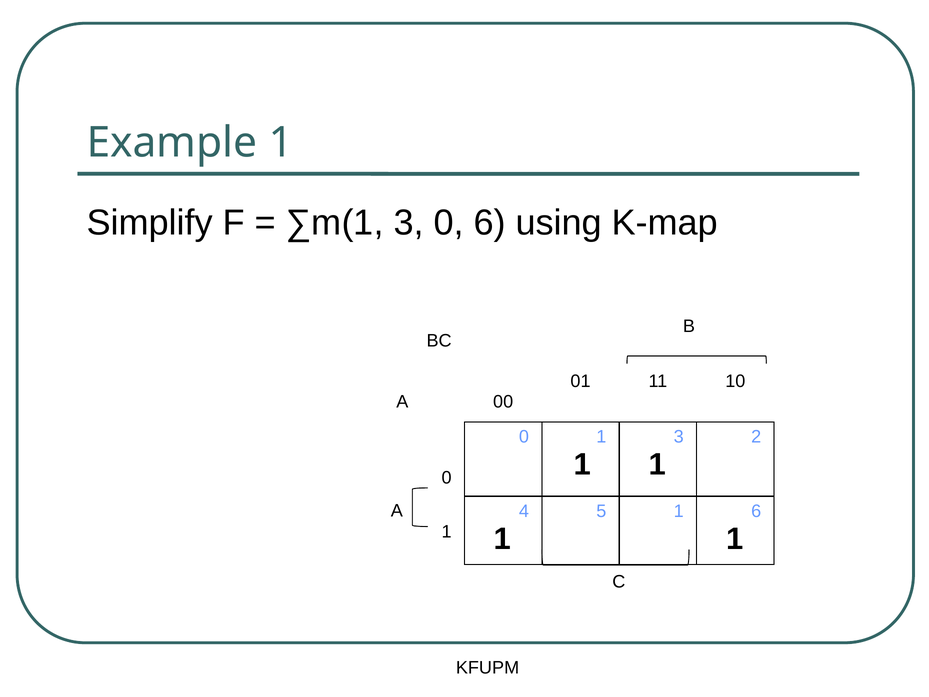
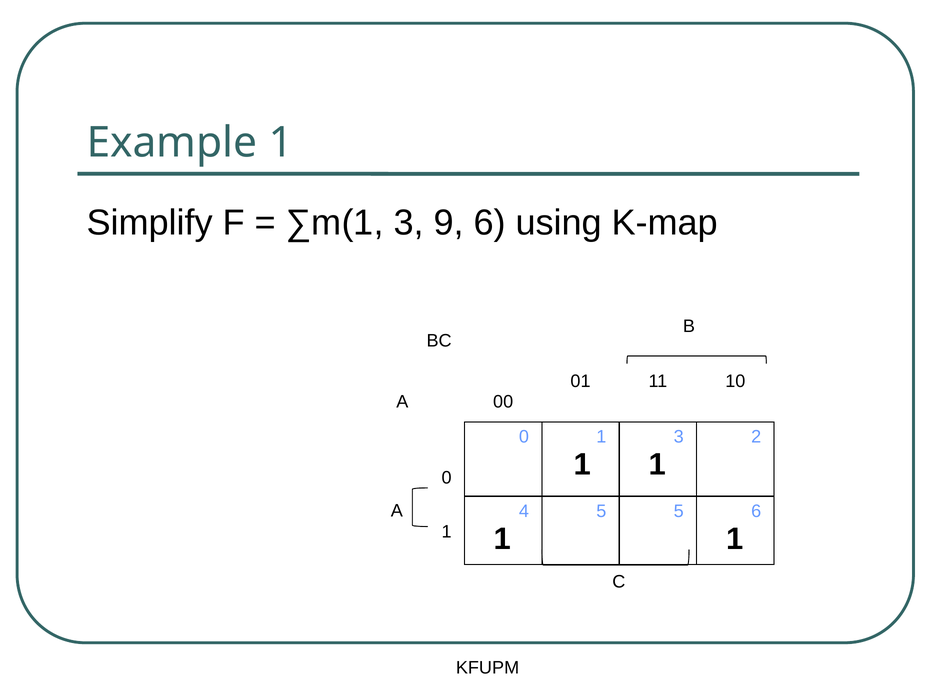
3 0: 0 -> 9 (449, 223)
5 1: 1 -> 5 (679, 511)
